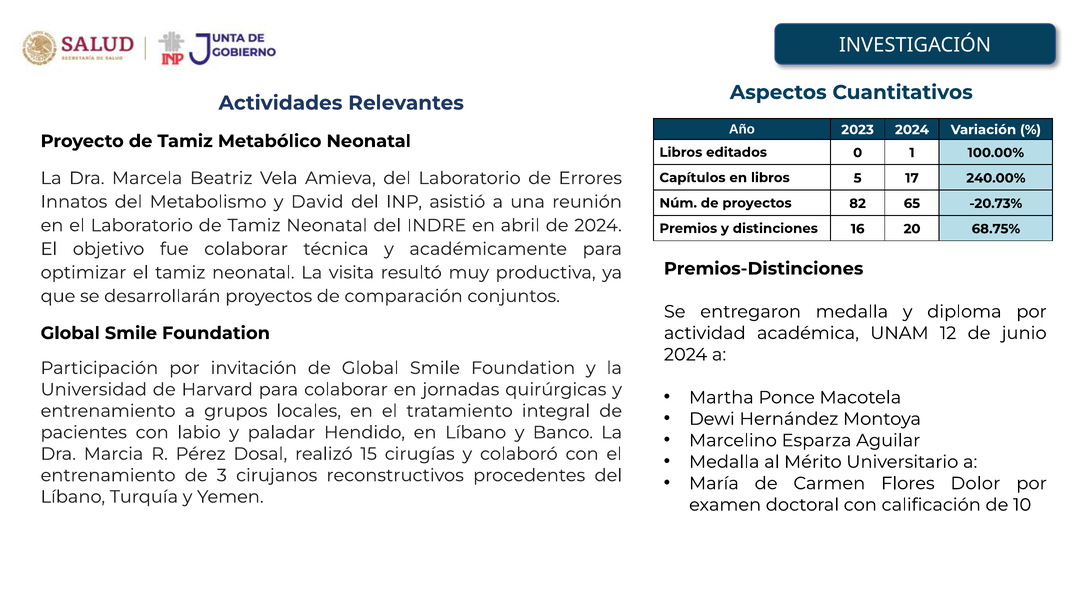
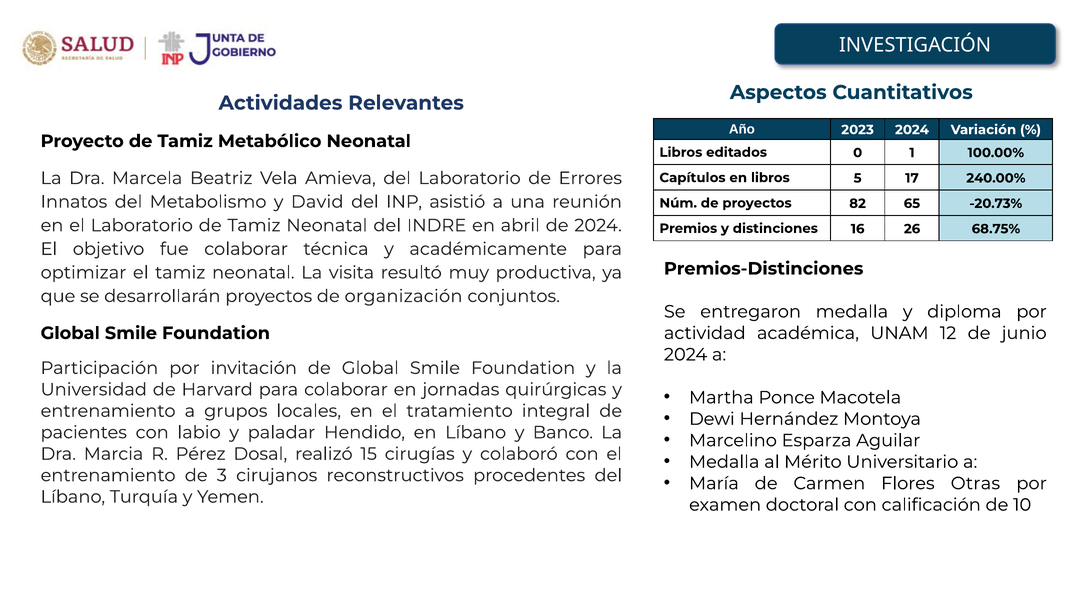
20: 20 -> 26 (912, 229)
comparación: comparación -> organización (403, 296)
Dolor: Dolor -> Otras (975, 483)
